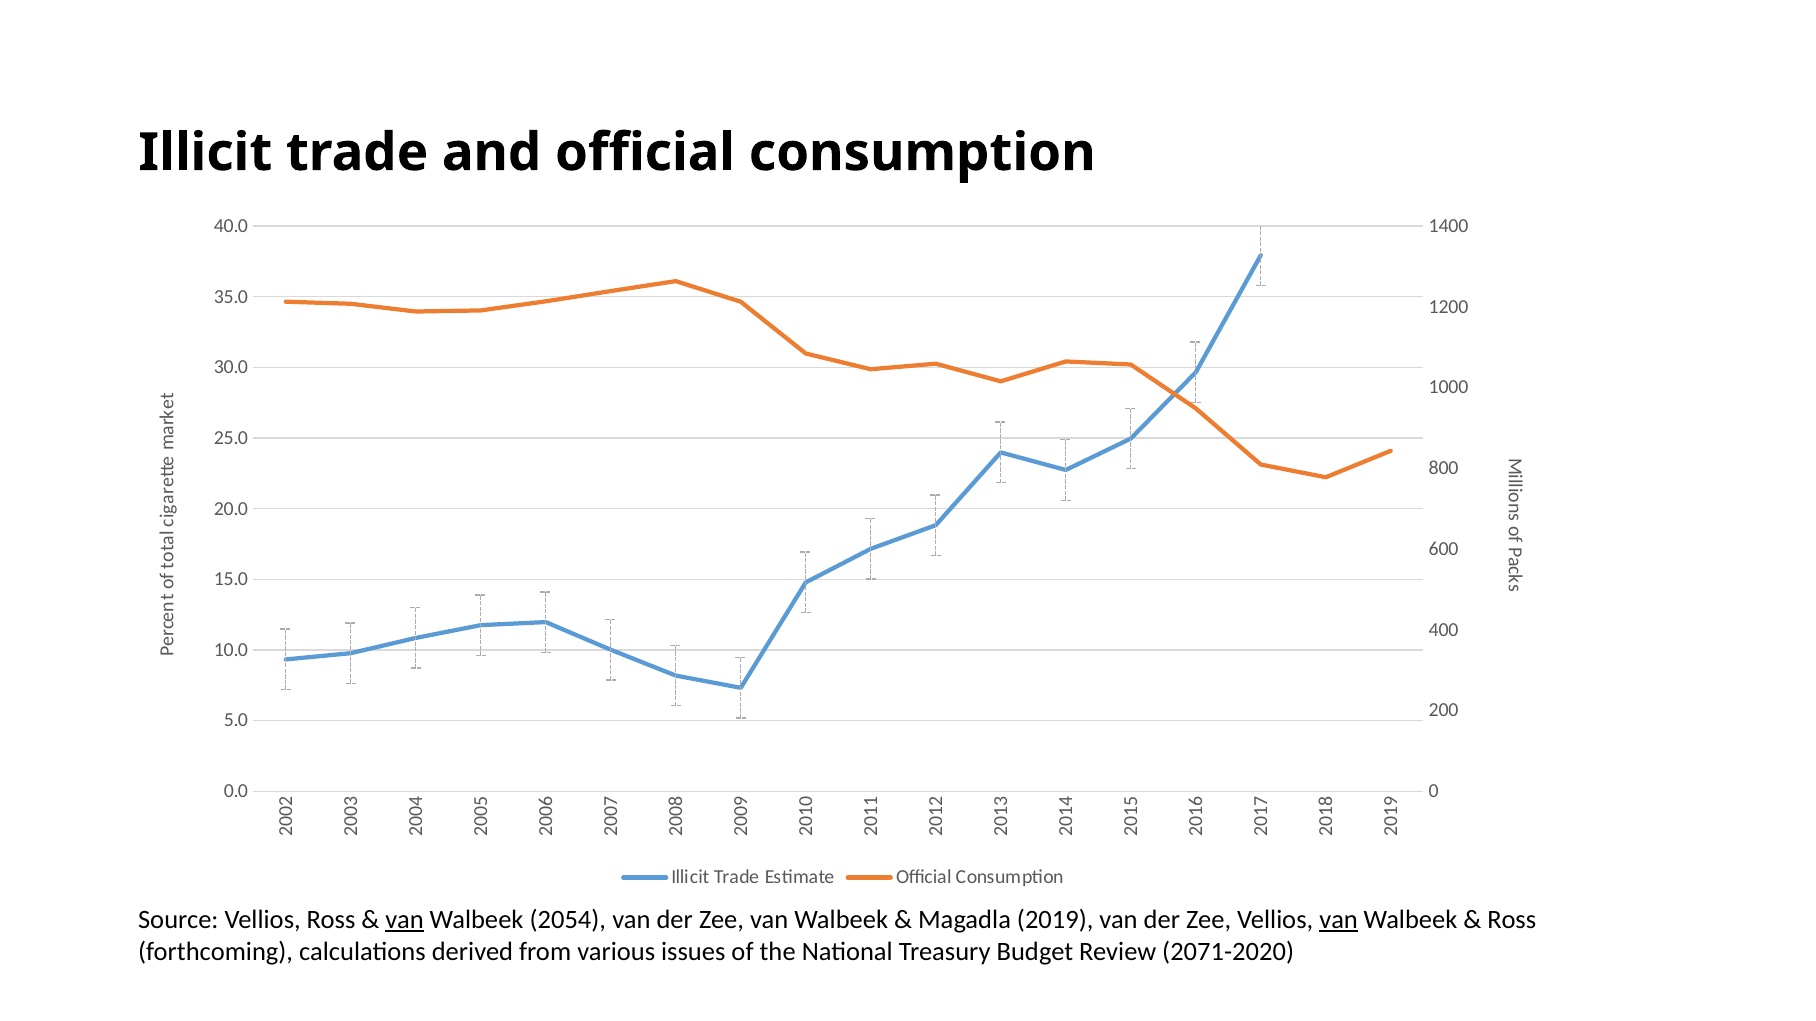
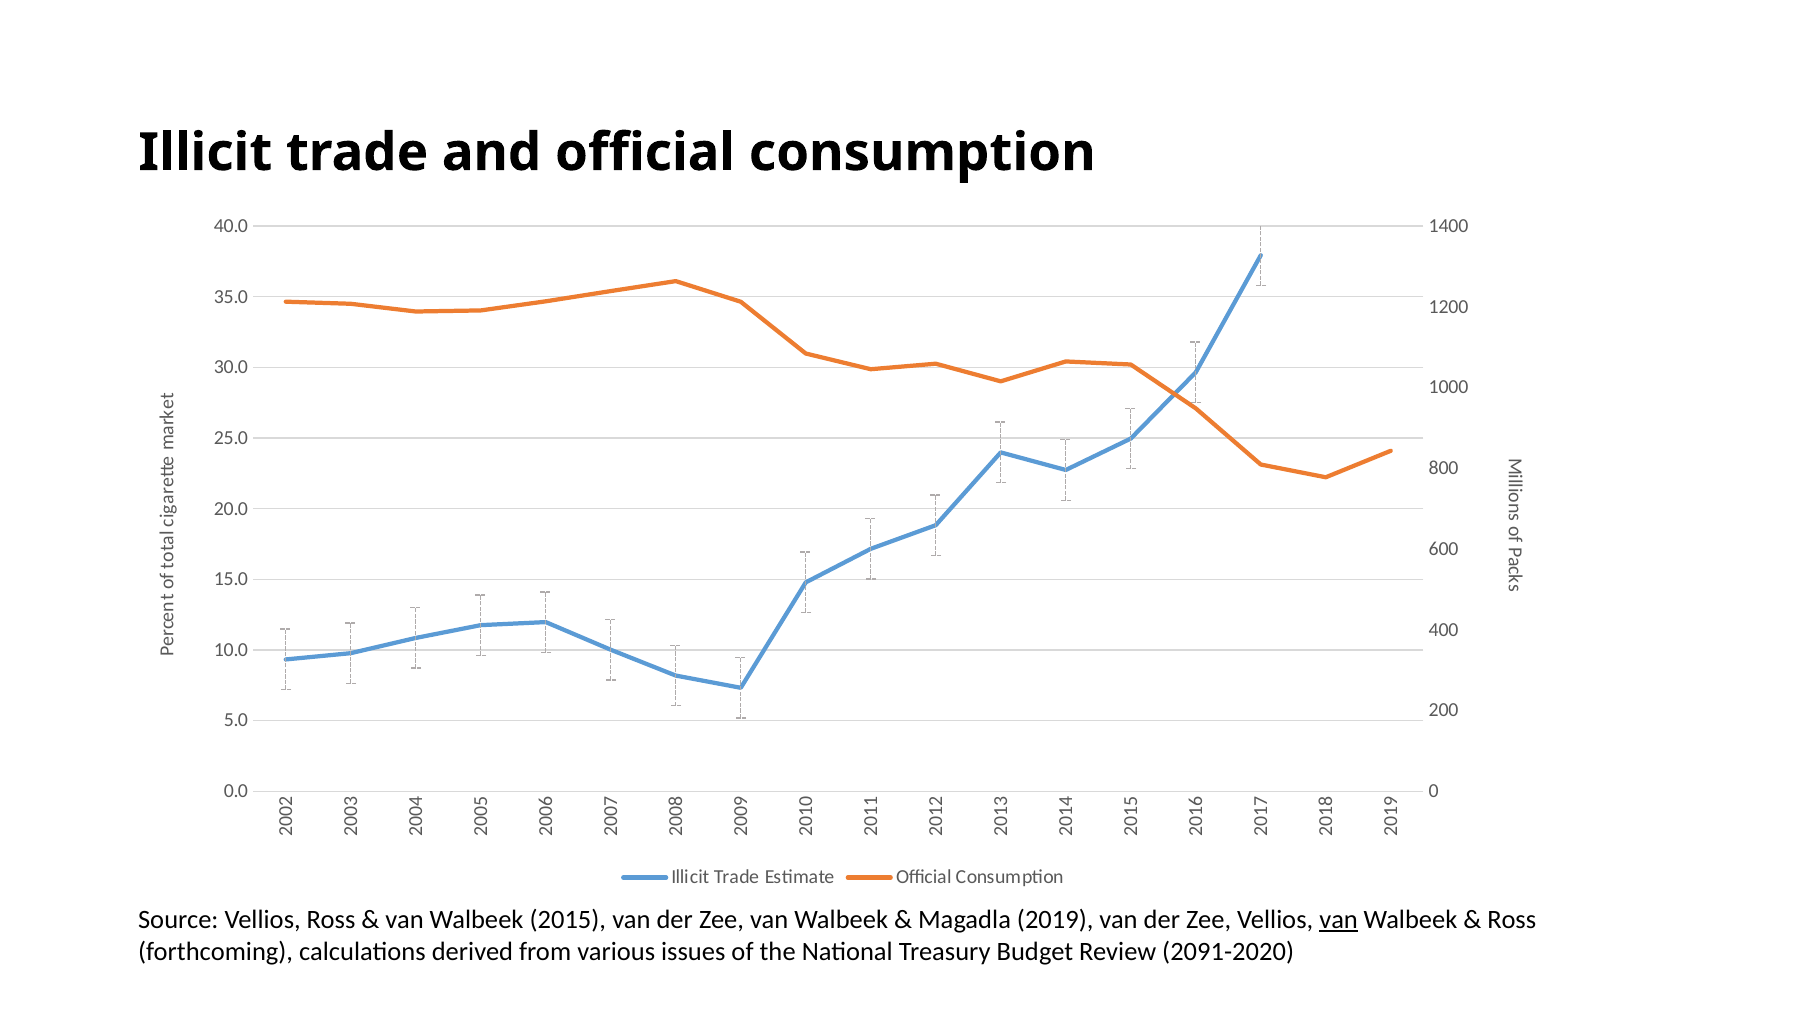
van underline: present -> none (405, 920)
2054: 2054 -> 2015 (568, 920)
2071-2020: 2071-2020 -> 2091-2020 (1228, 952)
